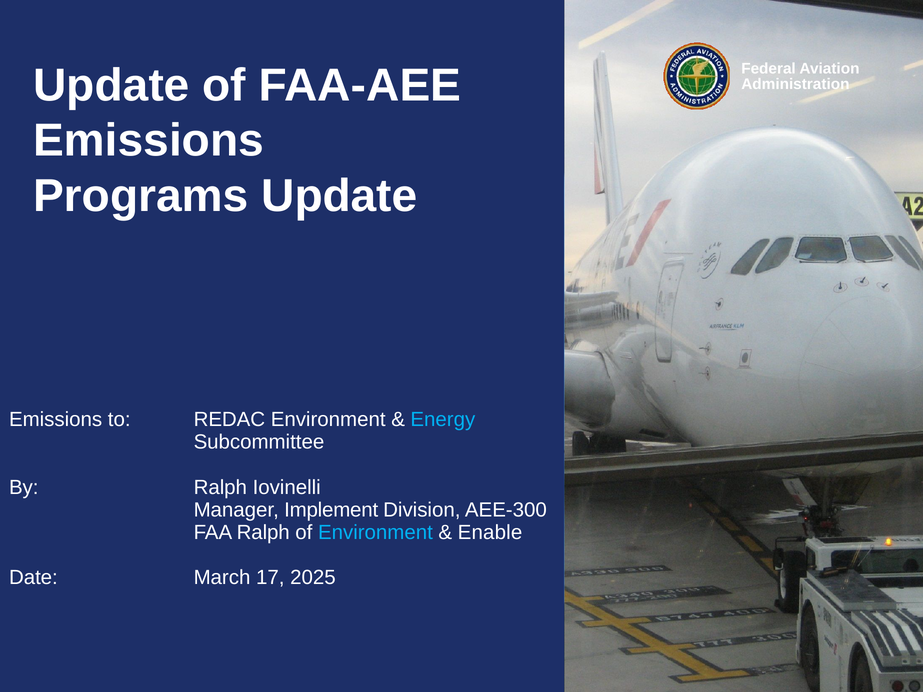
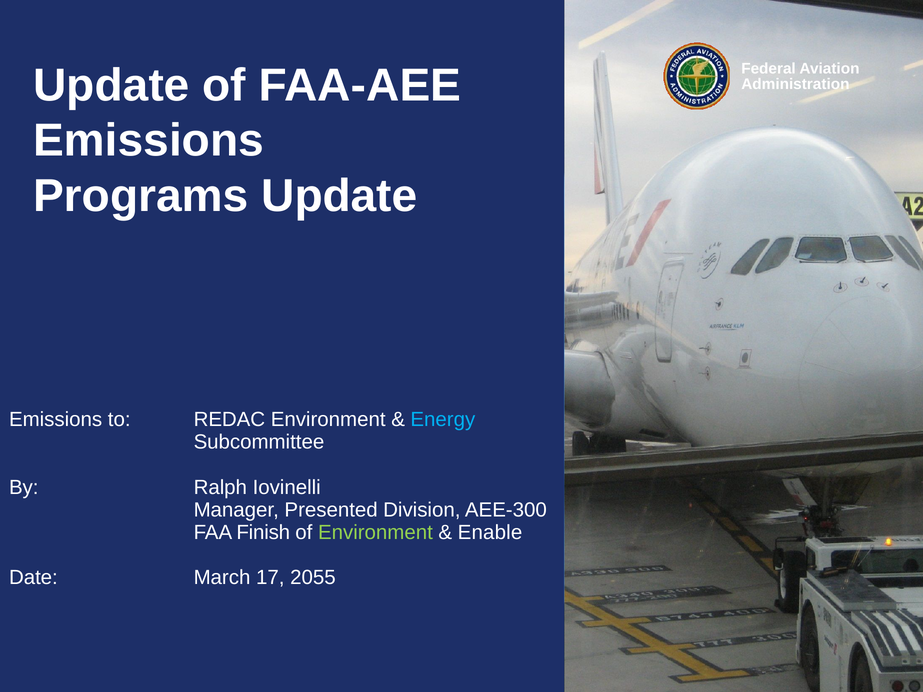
Implement: Implement -> Presented (331, 510)
FAA Ralph: Ralph -> Finish (263, 533)
Environment colour: light blue -> light green (375, 533)
2025: 2025 -> 2055 (313, 578)
